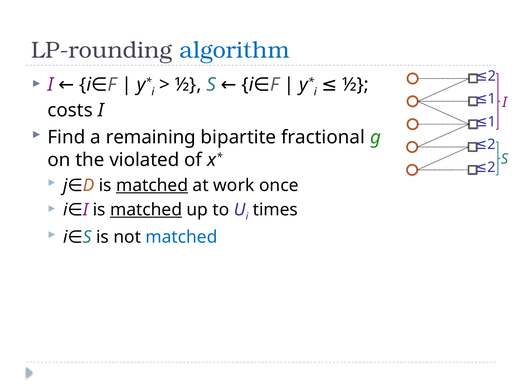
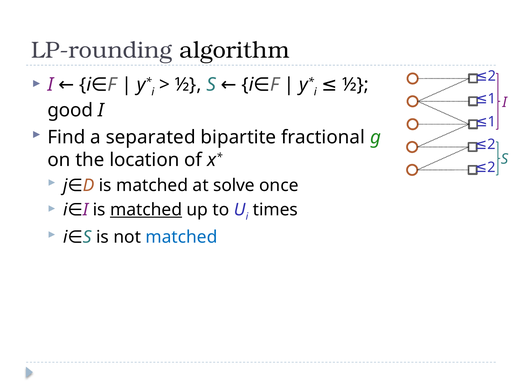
algorithm colour: blue -> black (234, 50)
costs: costs -> good (70, 111)
remaining: remaining -> separated (151, 138)
violated: violated -> location (144, 160)
matched underline: present -> none (152, 186)
work: work -> solve (234, 186)
